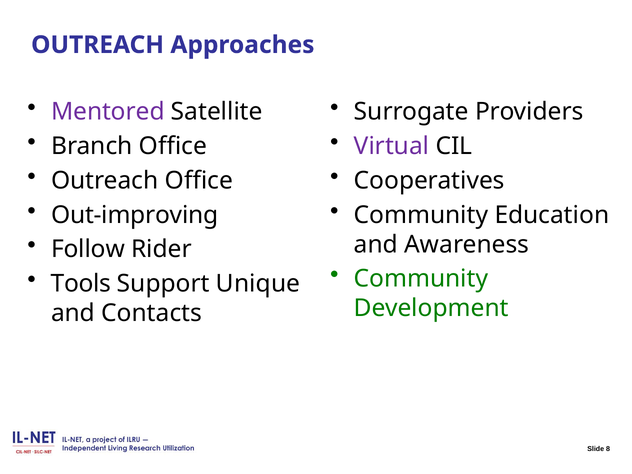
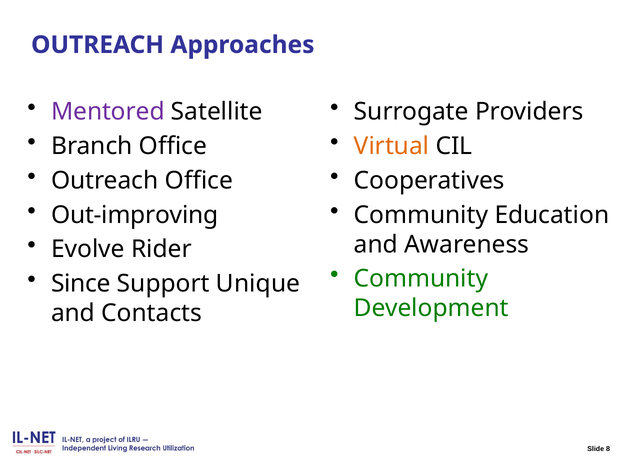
Virtual colour: purple -> orange (392, 146)
Follow: Follow -> Evolve (88, 249)
Tools: Tools -> Since (81, 284)
